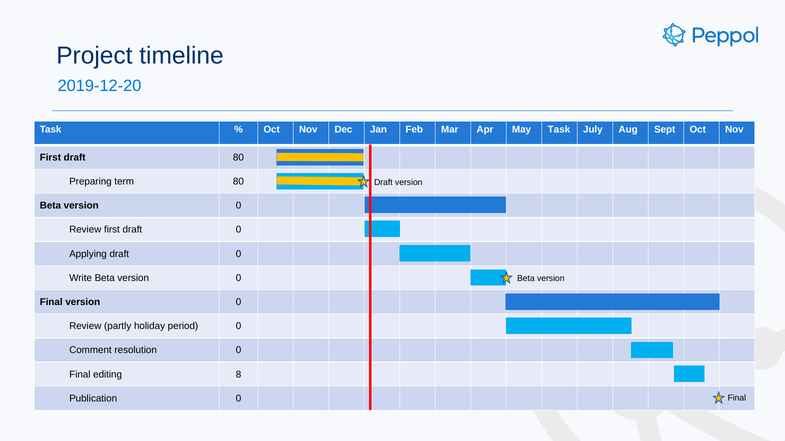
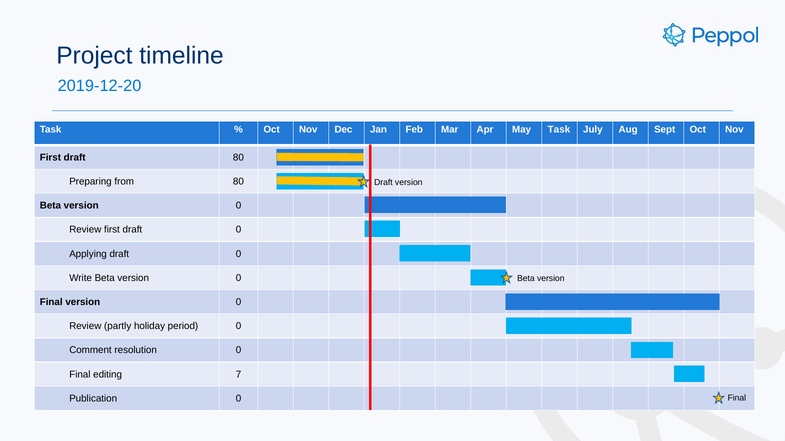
term: term -> from (124, 182)
8: 8 -> 7 (238, 375)
